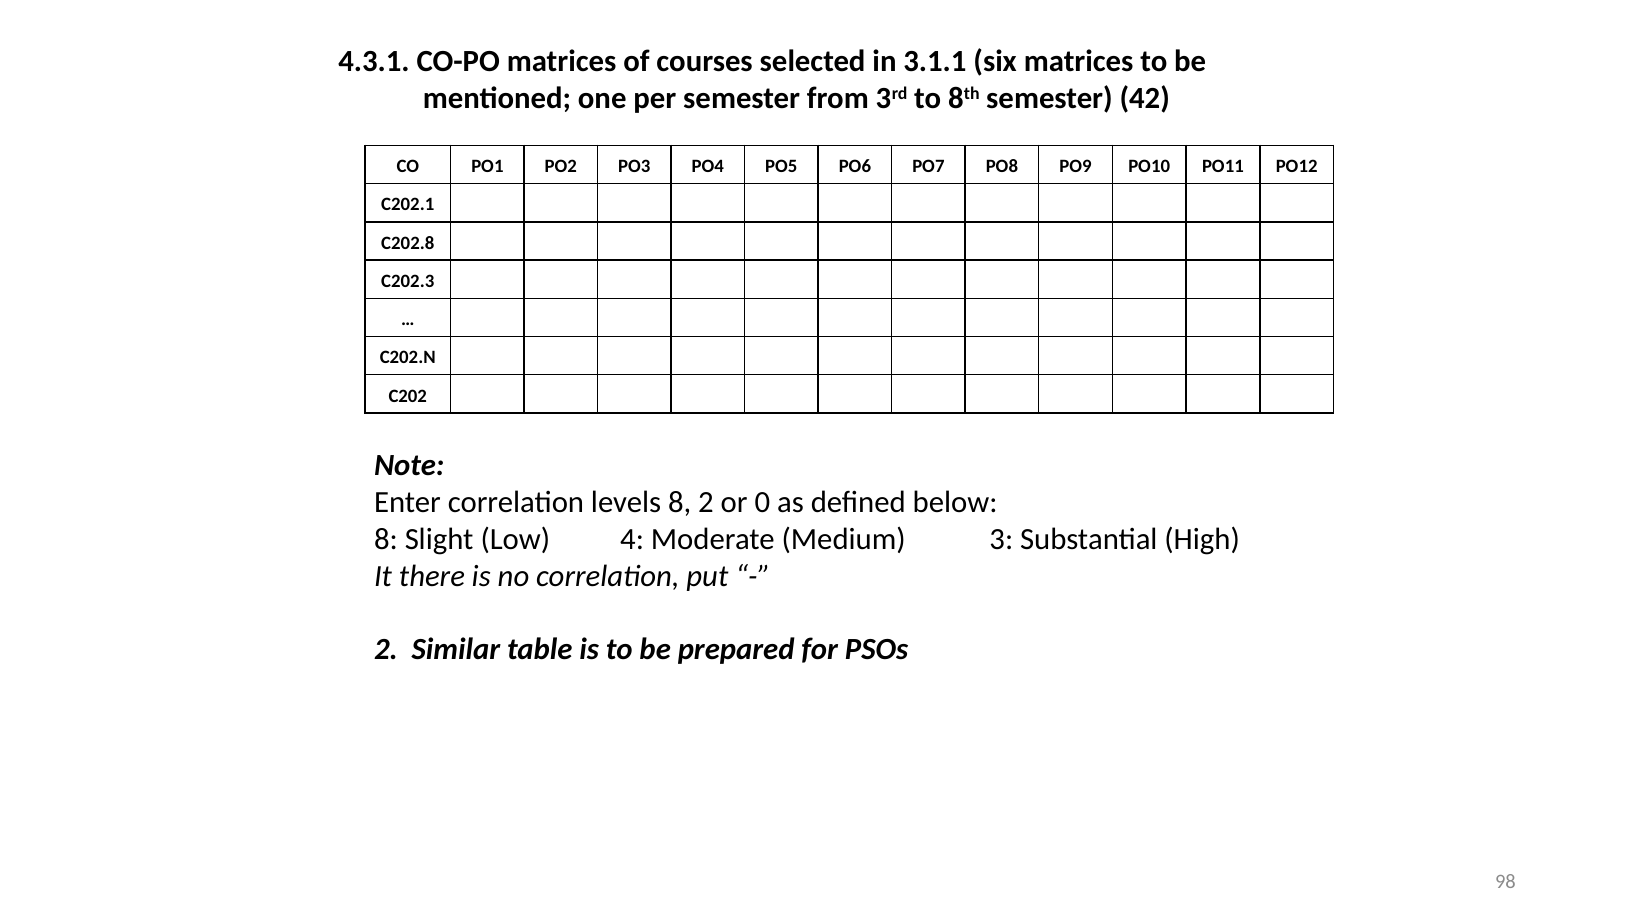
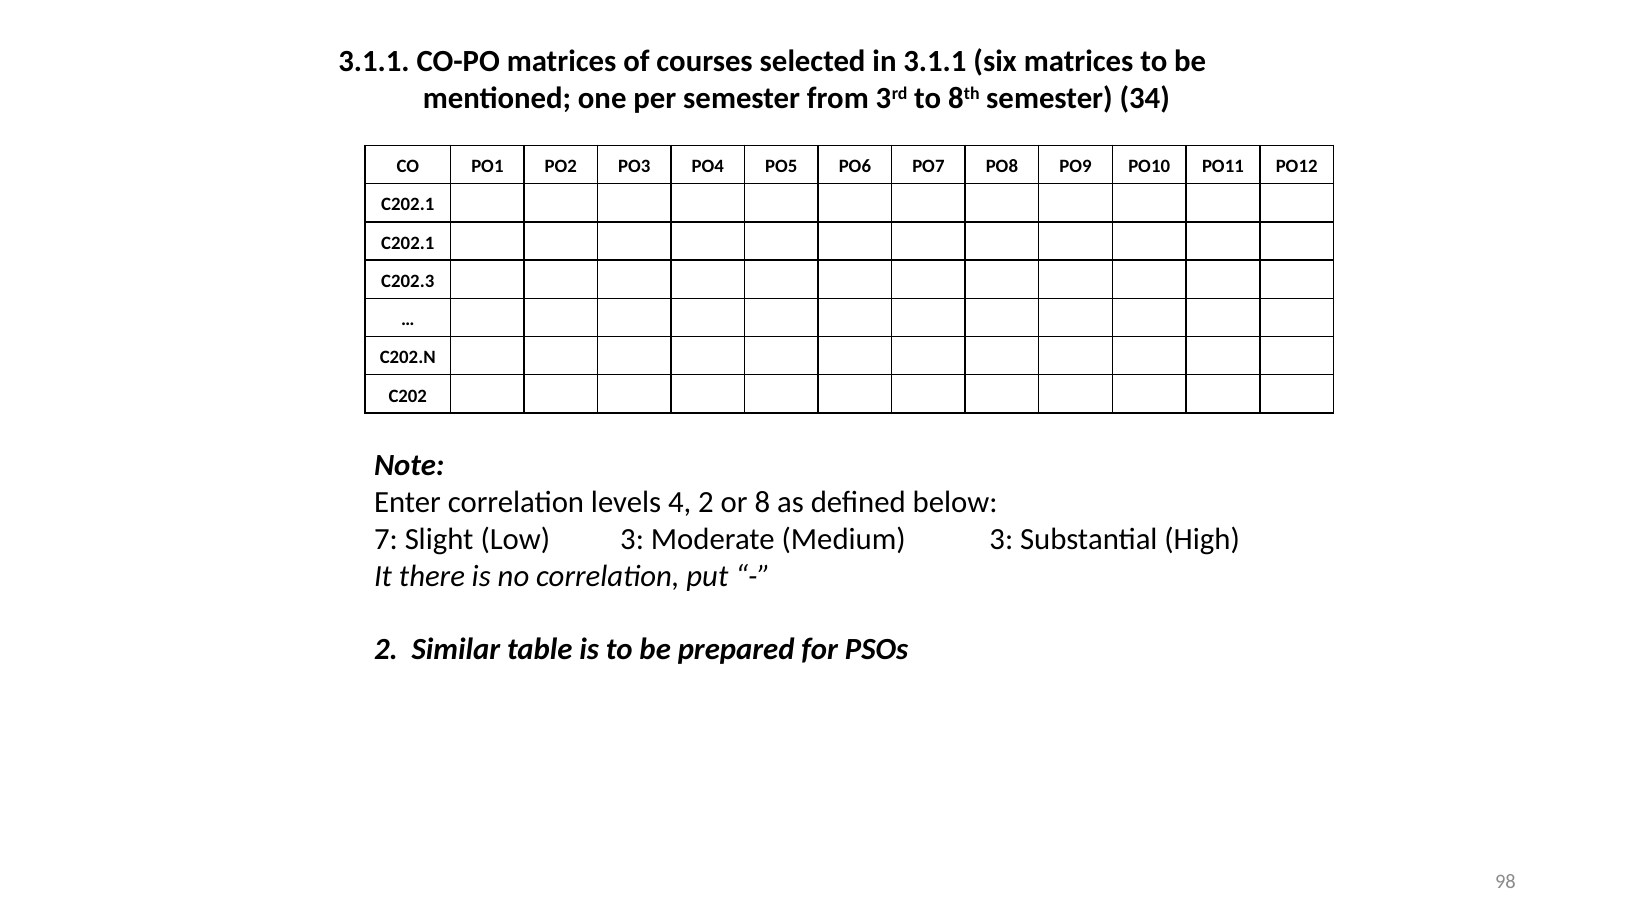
4.3.1: 4.3.1 -> 3.1.1 (374, 62)
42: 42 -> 34 (1145, 99)
C202.8: C202.8 -> C202.1 (408, 243)
levels 8: 8 -> 4 (680, 502)
0: 0 -> 8 (762, 502)
8: 8 -> 7 (386, 539)
Low 4: 4 -> 3 (632, 539)
